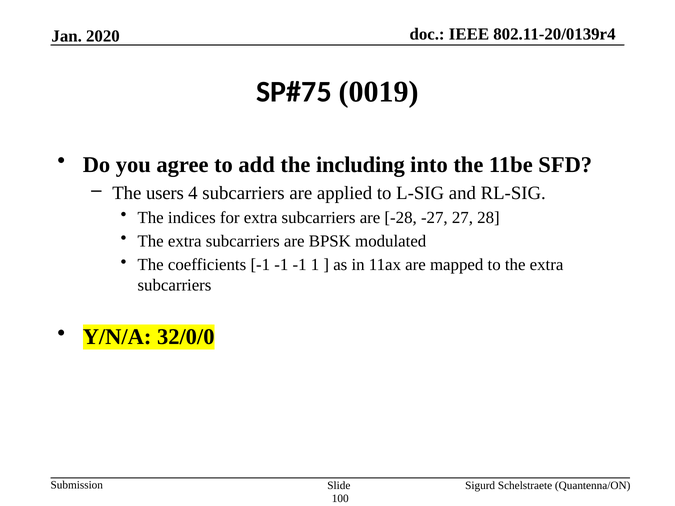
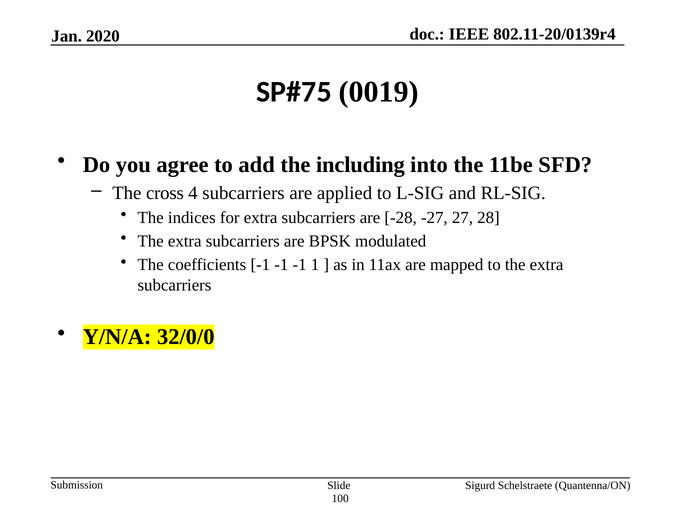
users: users -> cross (165, 193)
